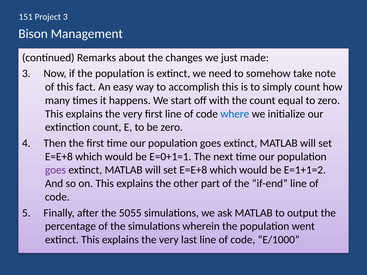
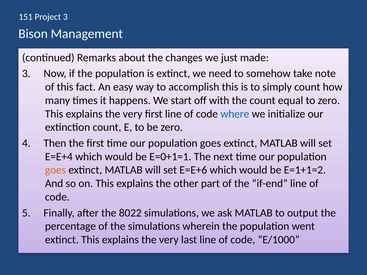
E=E+8: E=E+8 -> E=E+4 (59, 157)
goes colour: purple -> orange (55, 170)
E=E+8: E=E+8 -> E=E+6 (193, 170)
5055: 5055 -> 8022 (130, 213)
